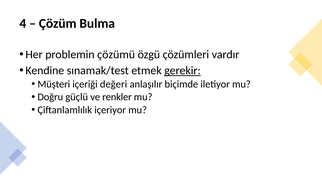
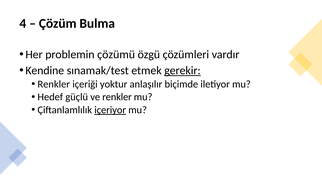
Müşteri: Müşteri -> Renkler (54, 84)
değeri: değeri -> yoktur (114, 84)
Doğru: Doğru -> Hedef (50, 97)
içeriyor underline: none -> present (110, 110)
